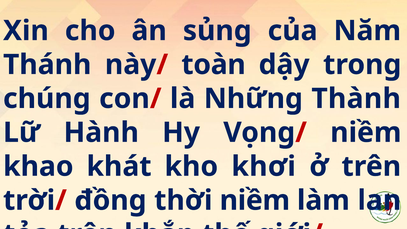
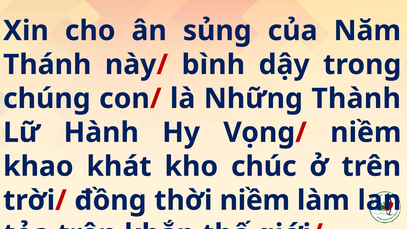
toàn: toàn -> bình (213, 65)
khơi: khơi -> chúc (264, 166)
